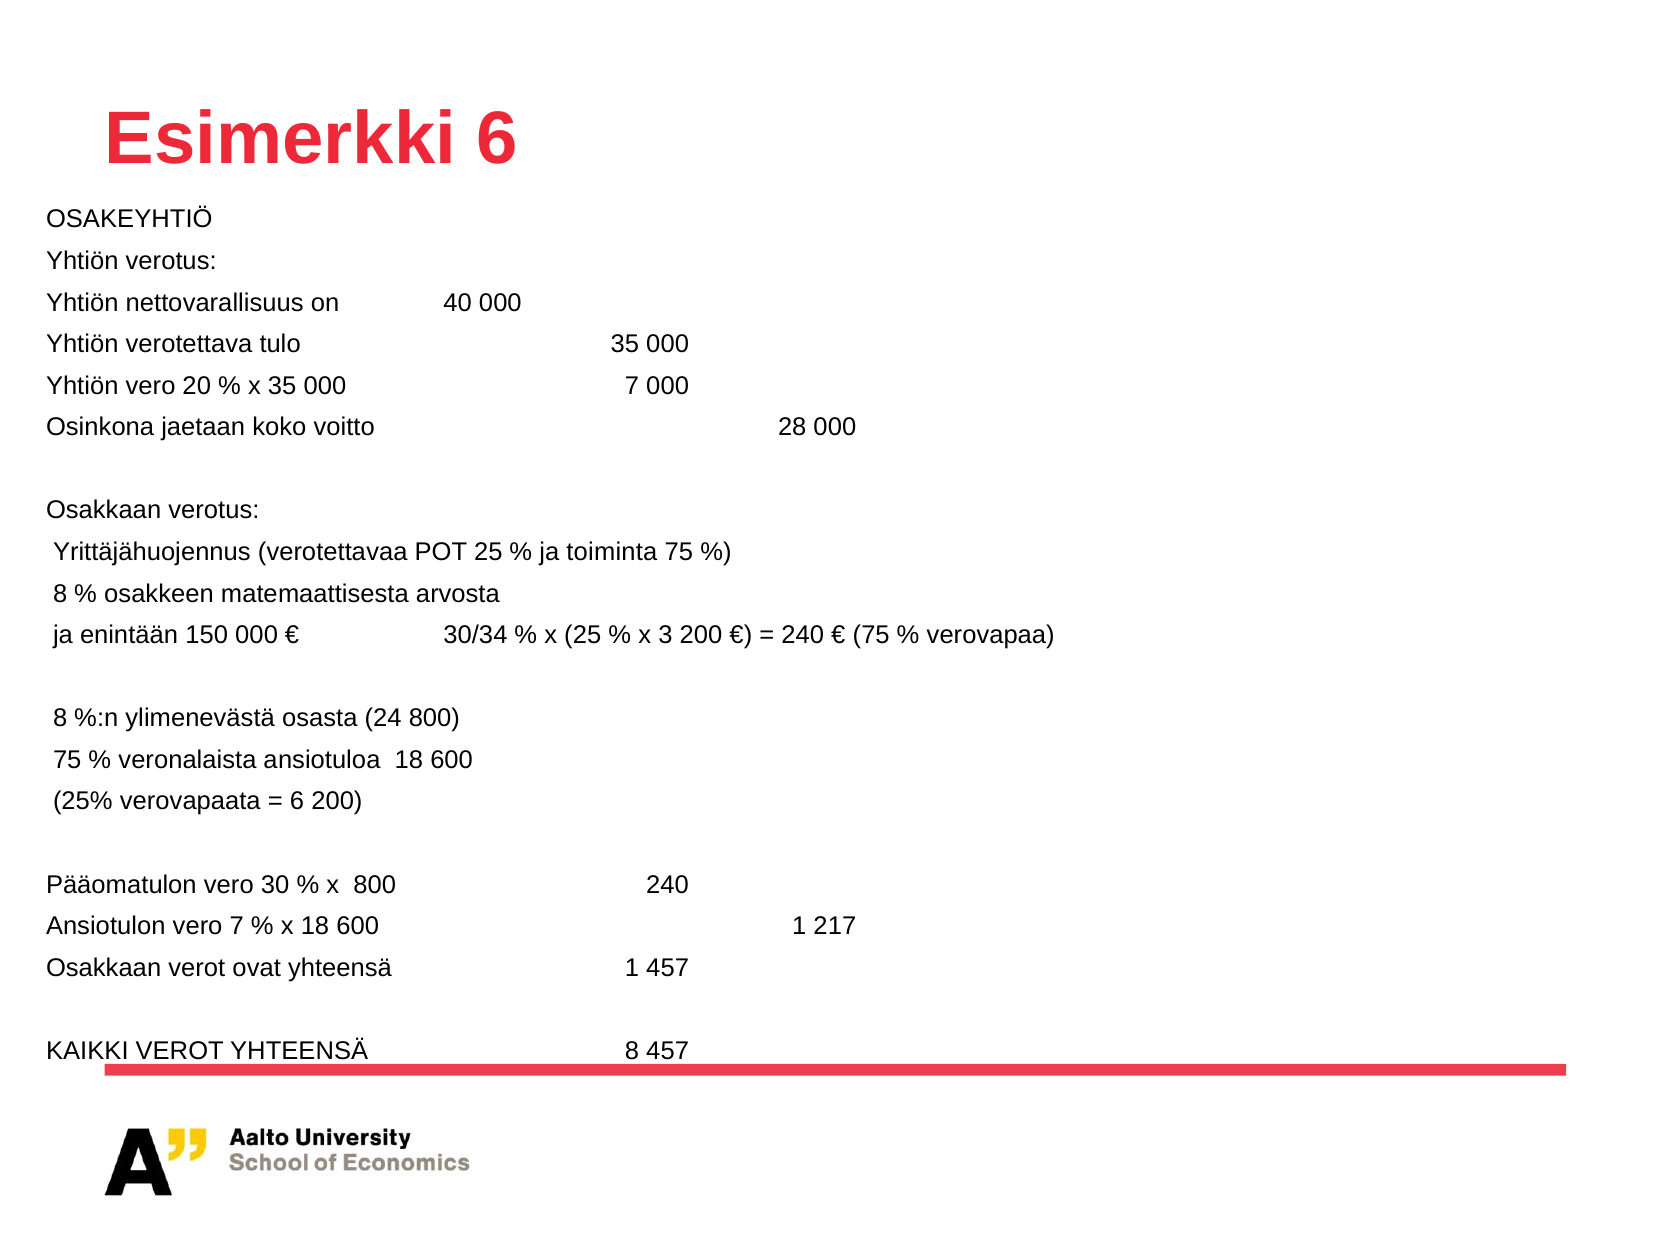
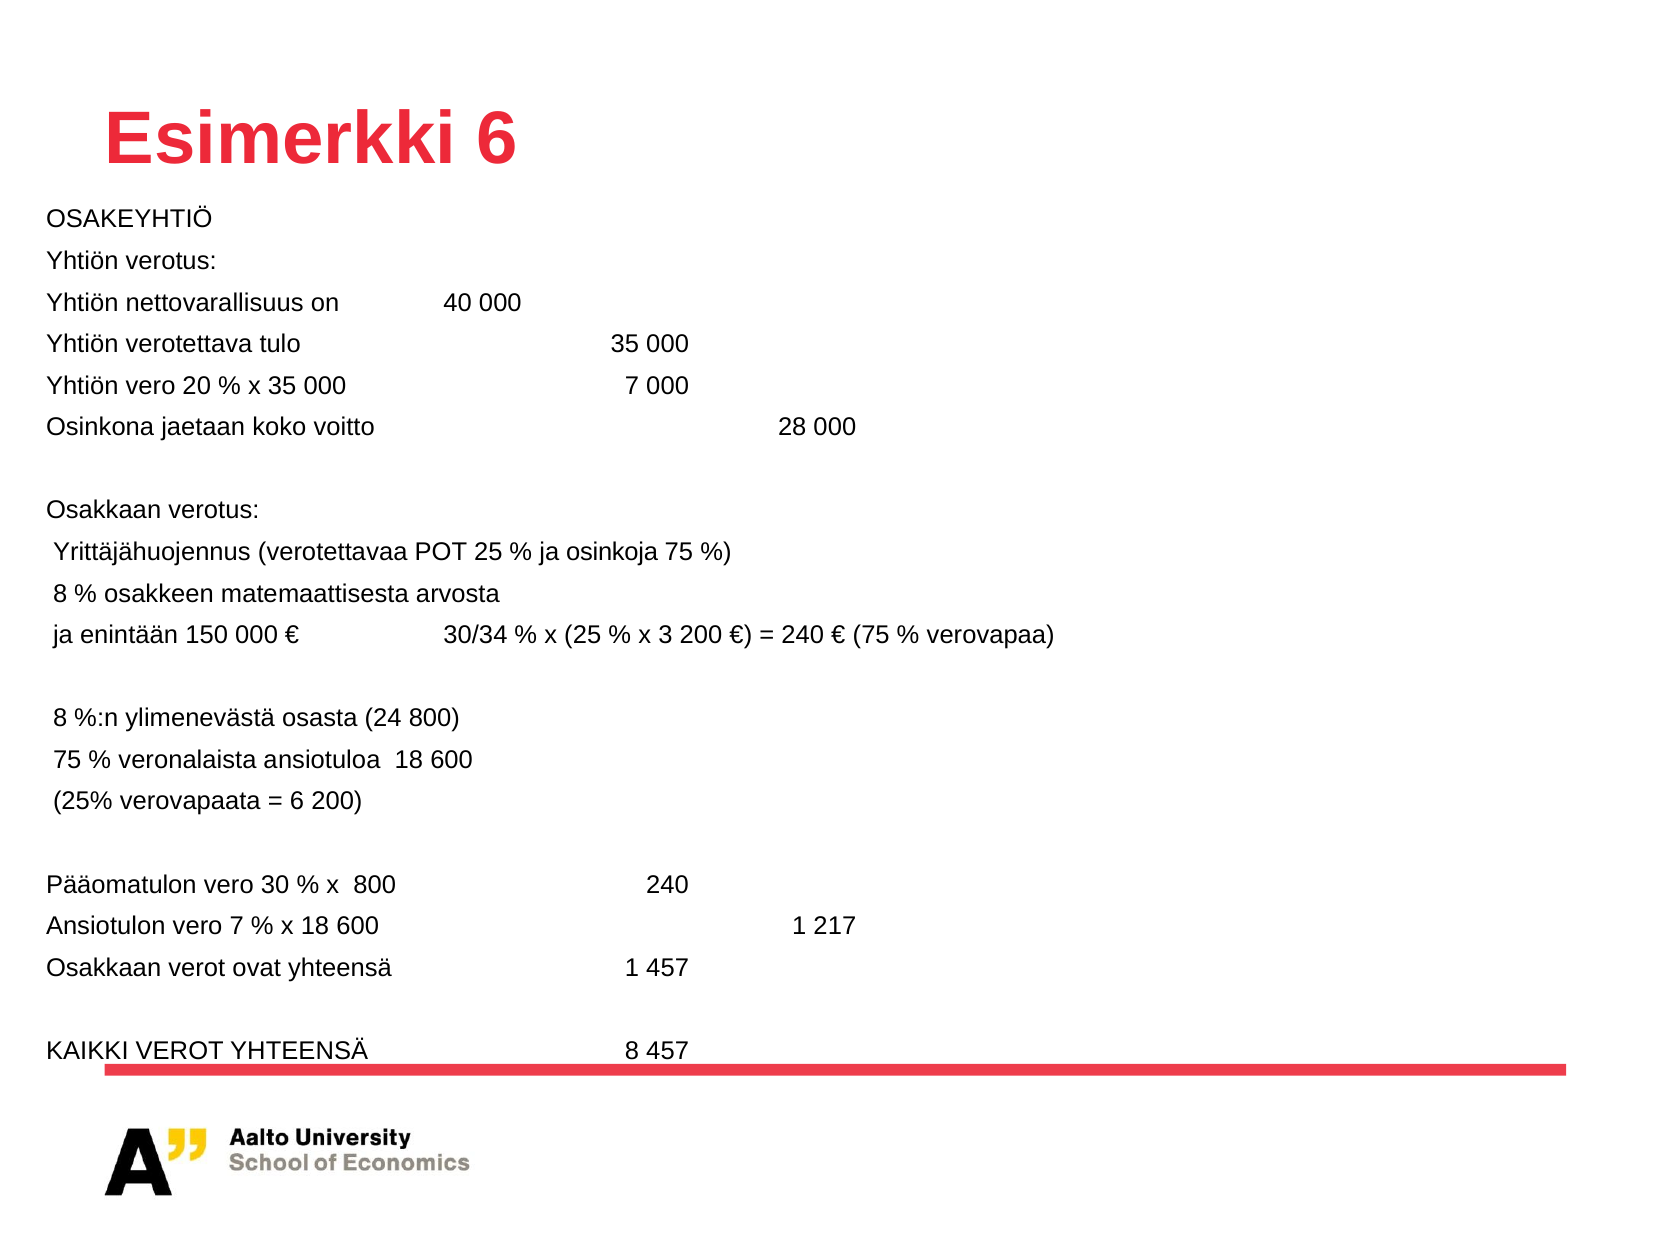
toiminta: toiminta -> osinkoja (612, 552)
